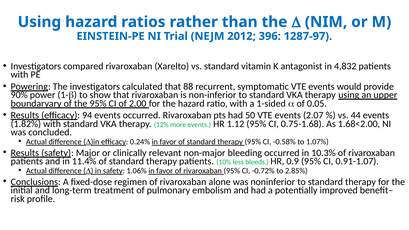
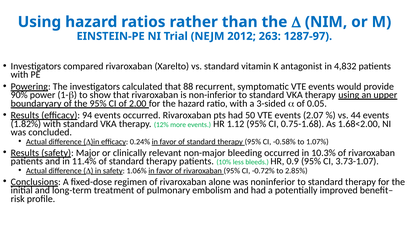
396: 396 -> 263 (270, 36)
1-sided: 1-sided -> 3-sided (271, 104)
0.91-1.07: 0.91-1.07 -> 3.73-1.07 (357, 161)
